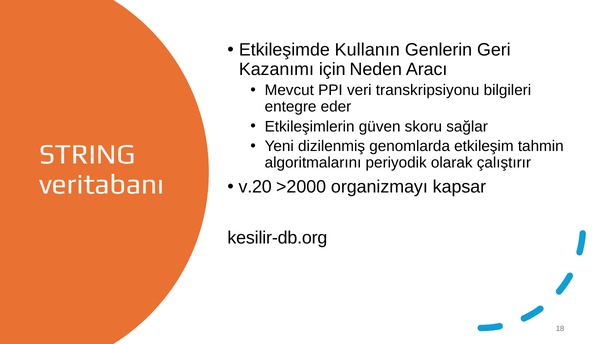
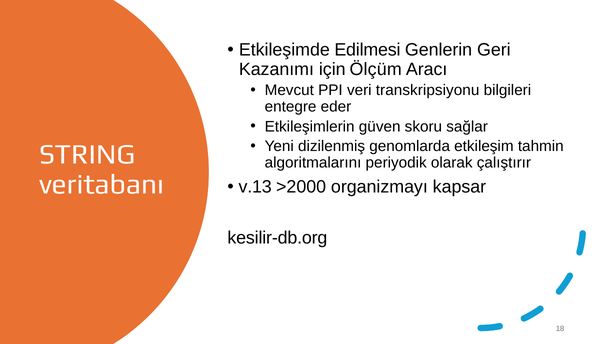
Kullanın: Kullanın -> Edilmesi (367, 50)
Neden: Neden -> Ölçüm (376, 69)
v.20: v.20 -> v.13 (255, 187)
